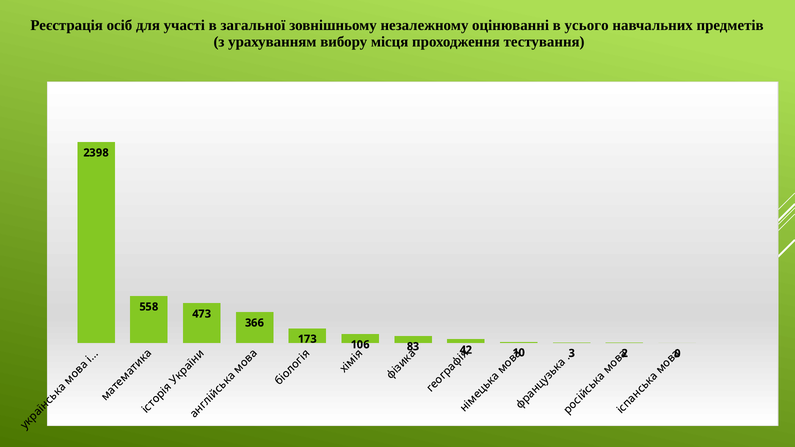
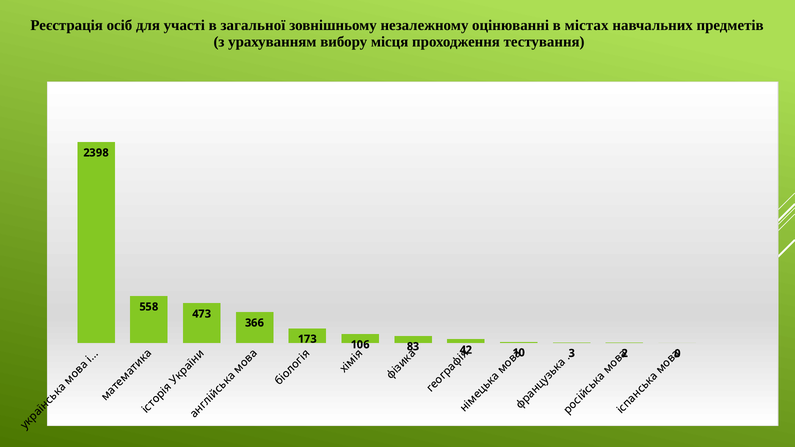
усього: усього -> містах (587, 25)
